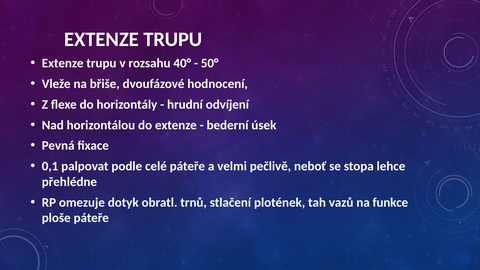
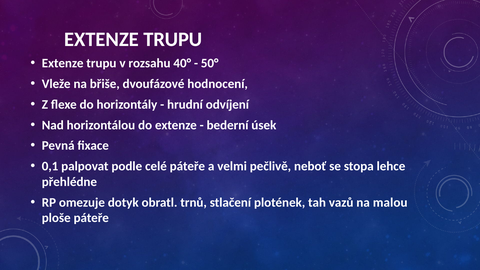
funkce: funkce -> malou (390, 202)
